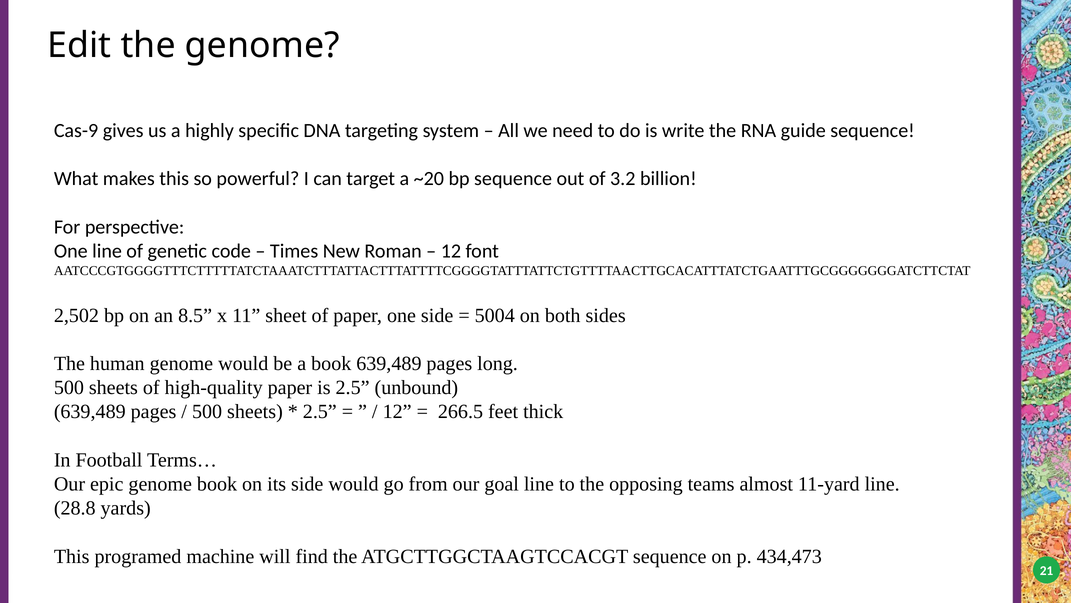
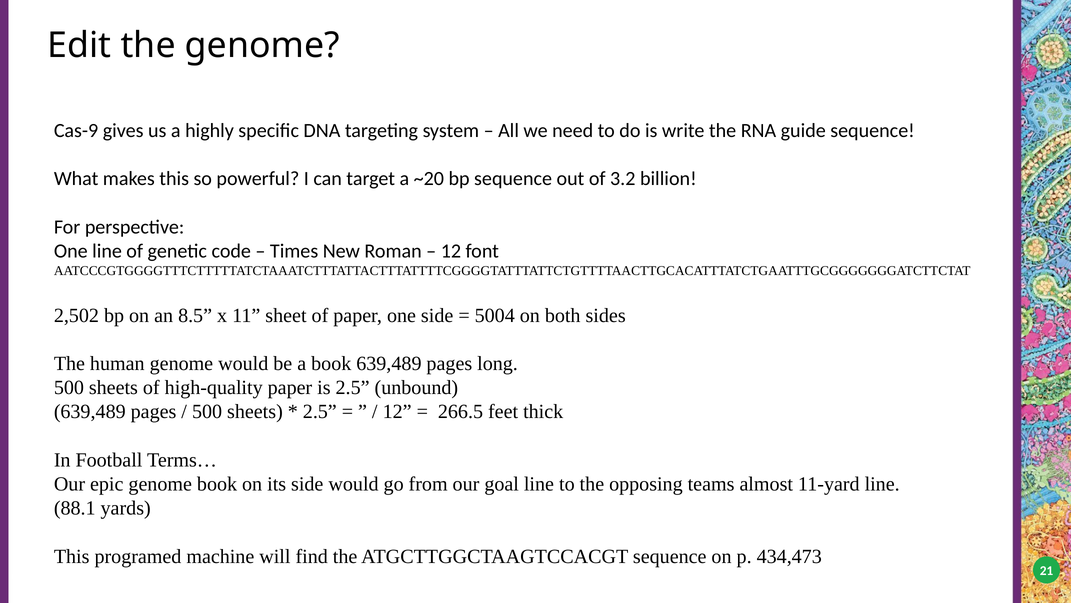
28.8: 28.8 -> 88.1 (75, 508)
